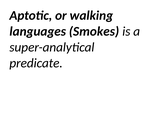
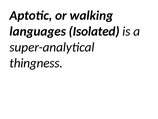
Smokes: Smokes -> Isolated (94, 31)
predicate: predicate -> thingness (36, 63)
